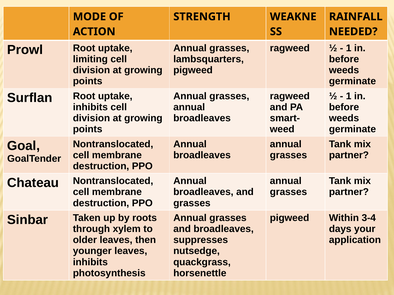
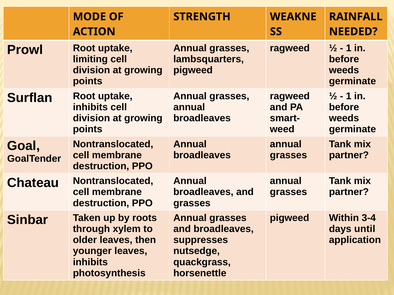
your: your -> until (365, 229)
